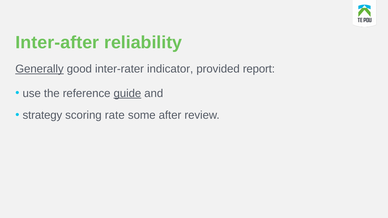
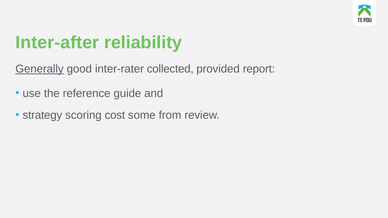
indicator: indicator -> collected (170, 69)
guide underline: present -> none (127, 93)
rate: rate -> cost (115, 115)
after: after -> from (170, 115)
